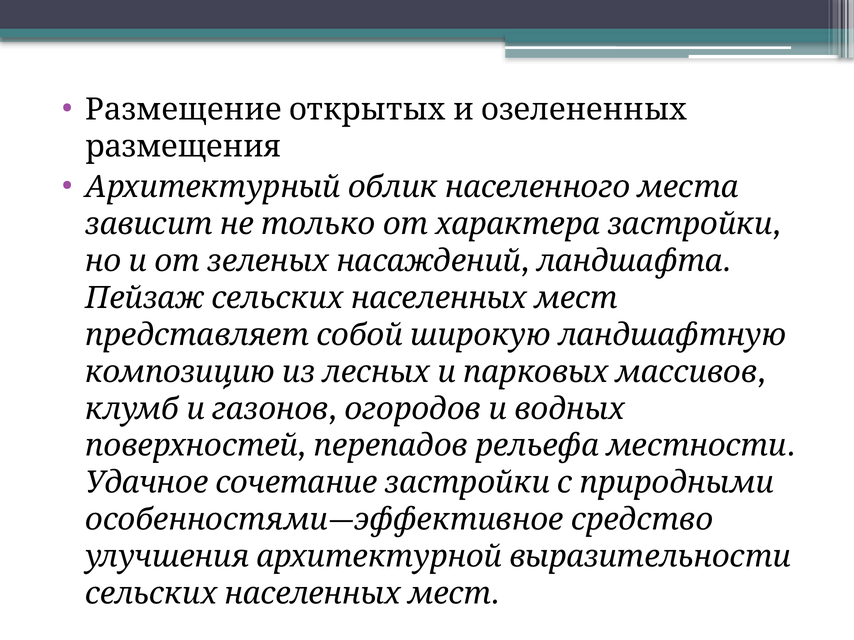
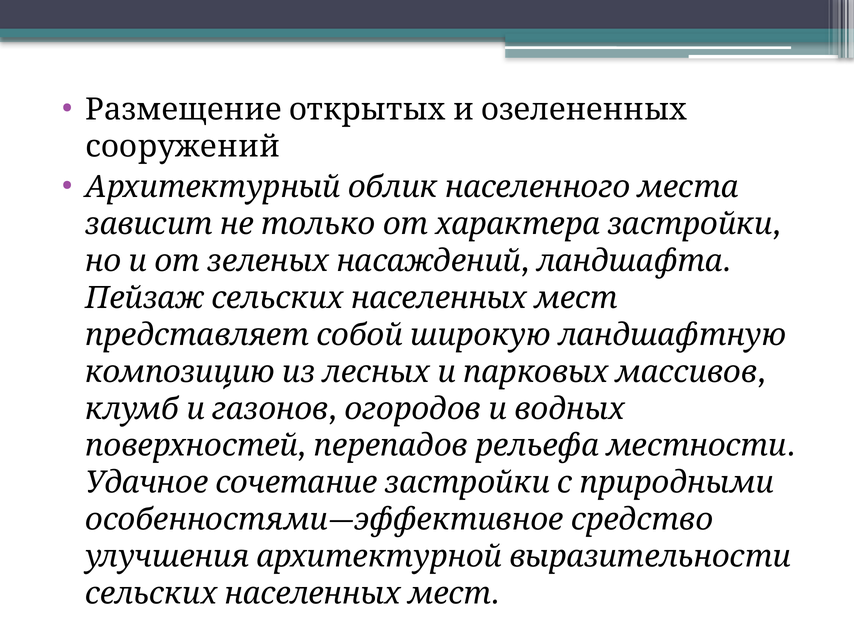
размещения: размещения -> сооружений (183, 147)
